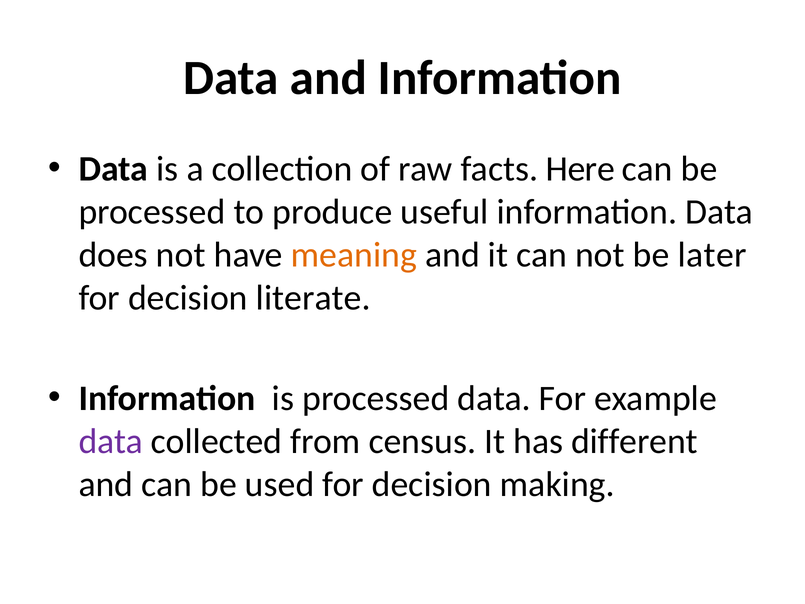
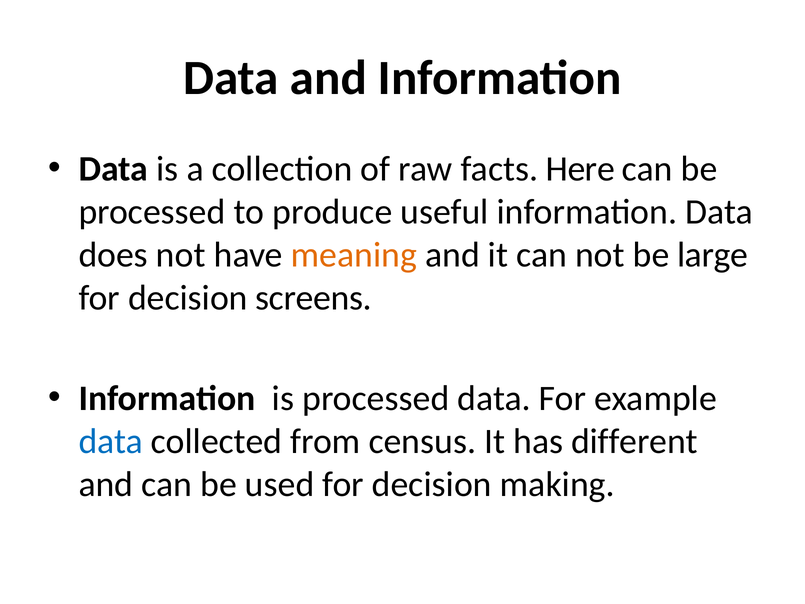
later: later -> large (712, 255)
literate: literate -> screens (314, 298)
data colour: purple -> blue (111, 441)
